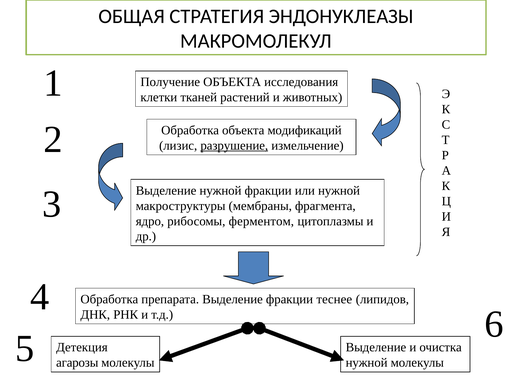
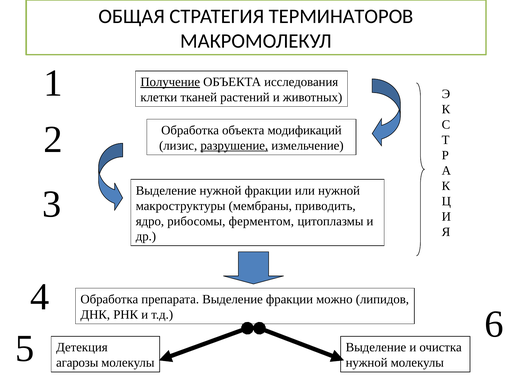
ЭНДОНУКЛЕАЗЫ: ЭНДОНУКЛЕАЗЫ -> ТЕРМИНАТОРОВ (341, 16)
Получение underline: none -> present (170, 82)
фрагмента: фрагмента -> приводить (325, 206)
теснее: теснее -> можно (334, 299)
